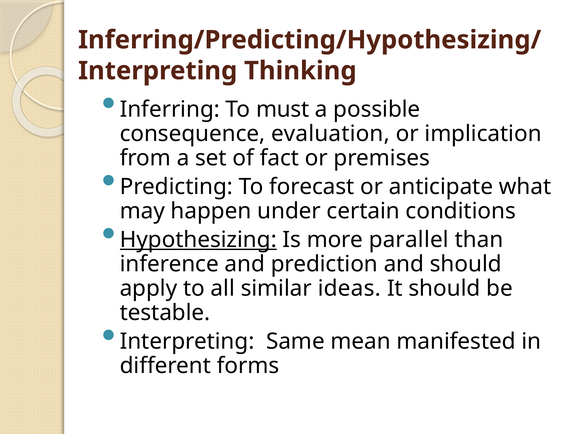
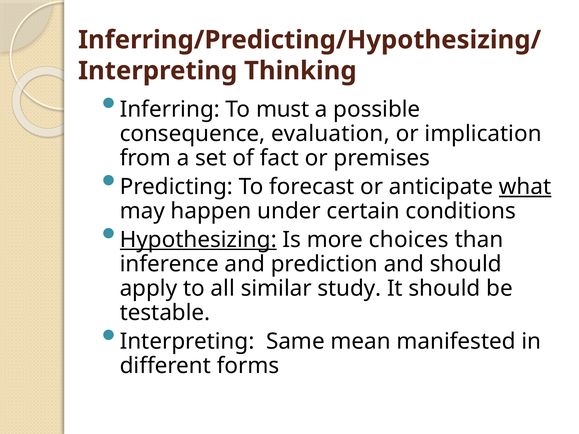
what underline: none -> present (525, 187)
parallel: parallel -> choices (409, 240)
ideas: ideas -> study (349, 289)
